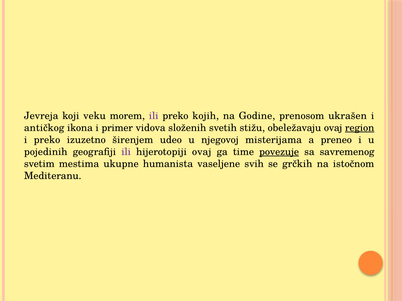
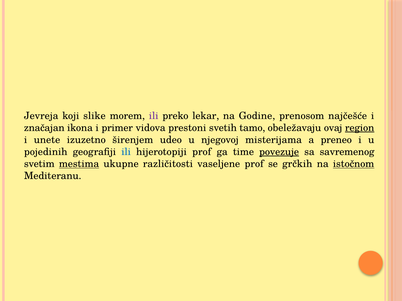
veku: veku -> slike (94, 116)
kojih: kojih -> lekar (206, 116)
ukrašen: ukrašen -> najčešće (348, 116)
antičkog: antičkog -> značajan (44, 128)
složenih: složenih -> prestoni (187, 128)
stižu: stižu -> tamo (252, 128)
i preko: preko -> unete (47, 140)
ili colour: purple -> blue (126, 152)
hijerotopiji ovaj: ovaj -> prof (202, 152)
mestima underline: none -> present (79, 164)
humanista: humanista -> različitosti (168, 164)
vaseljene svih: svih -> prof (254, 164)
istočnom underline: none -> present (354, 164)
